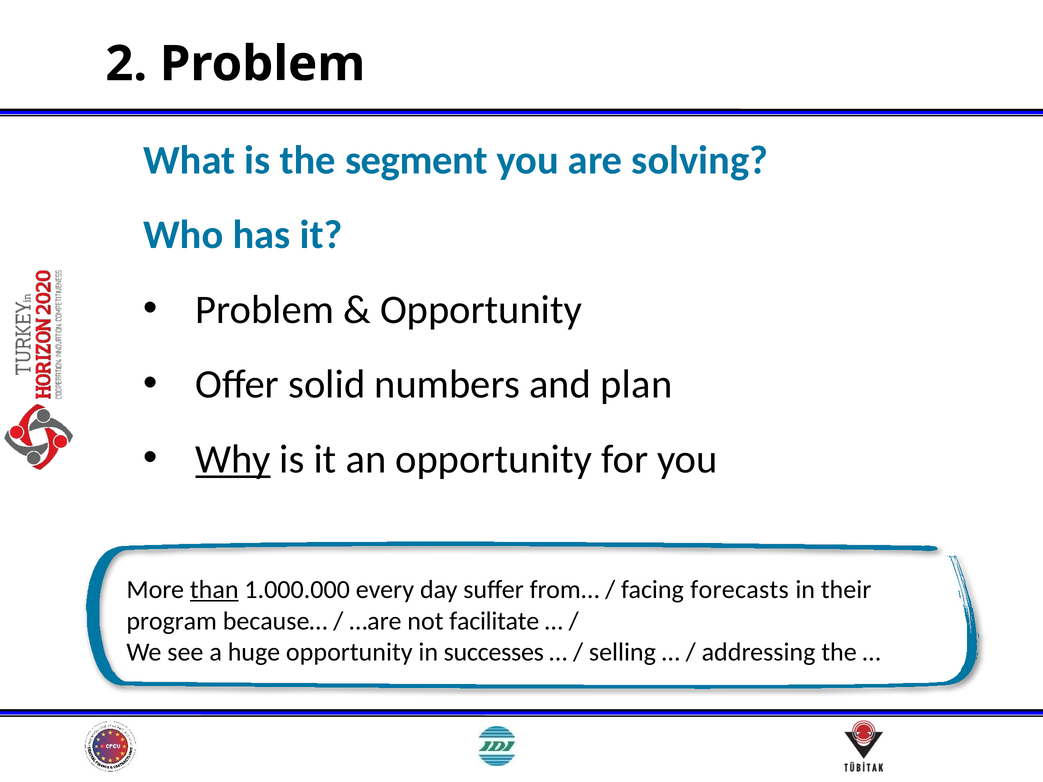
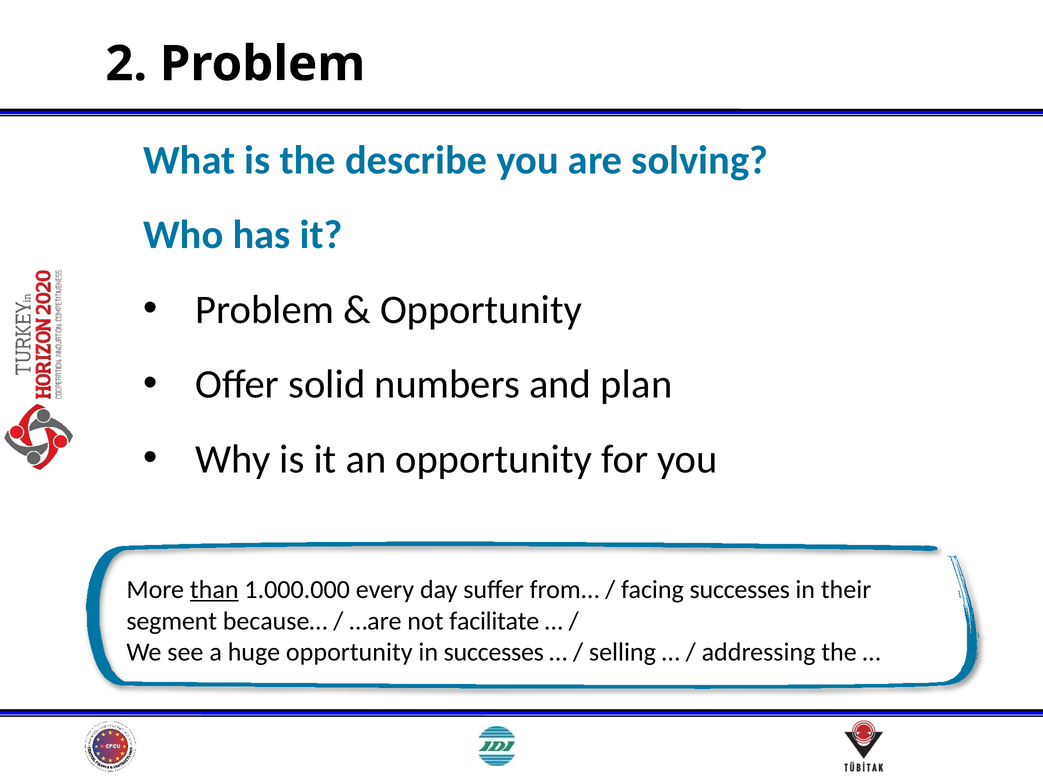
segment: segment -> describe (416, 160)
Why underline: present -> none (233, 459)
facing forecasts: forecasts -> successes (740, 590)
program: program -> segment (172, 621)
